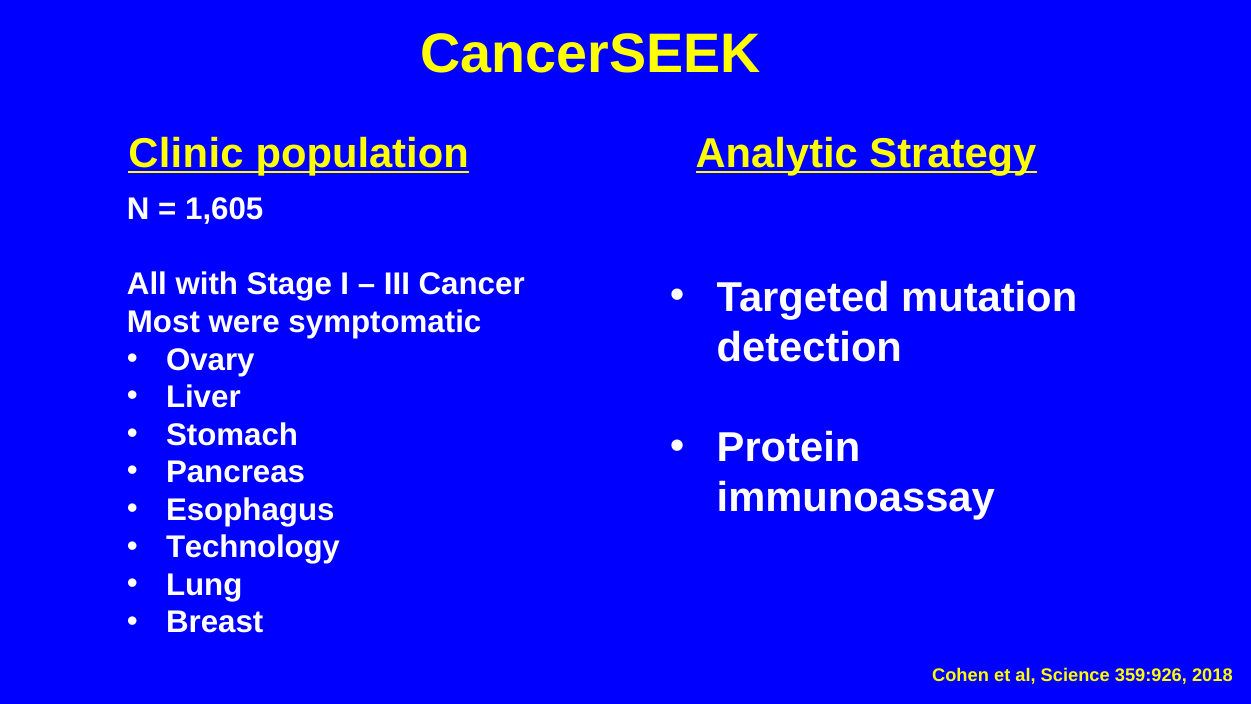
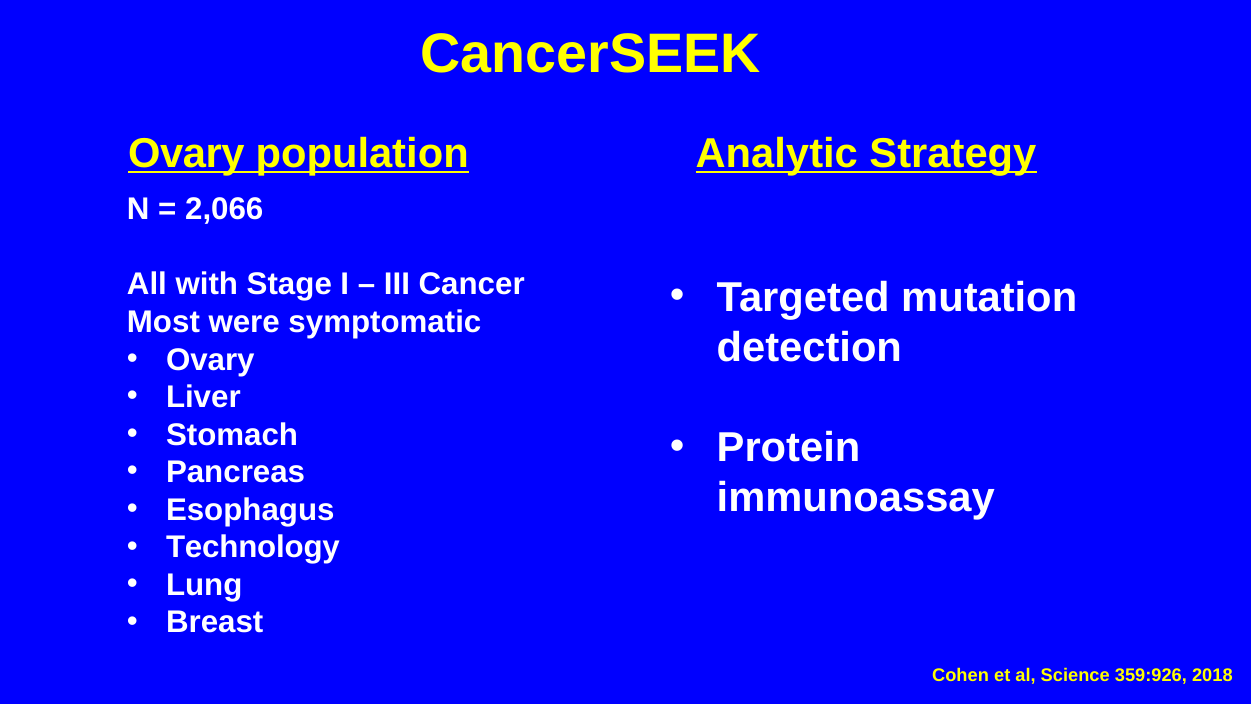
Clinic: Clinic -> Ovary (186, 153)
1,605: 1,605 -> 2,066 (224, 209)
